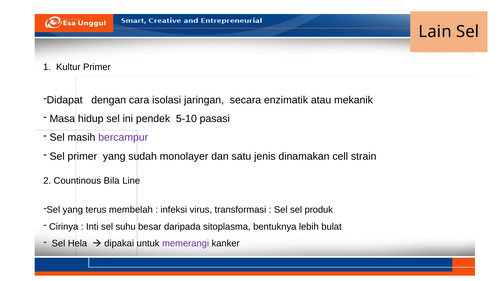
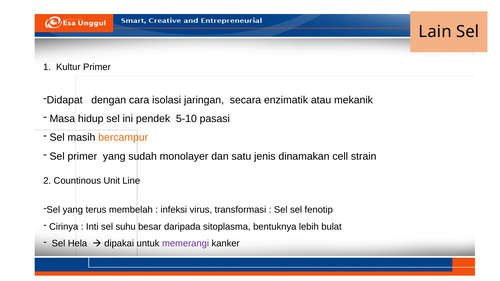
bercampur colour: purple -> orange (123, 138)
Bila: Bila -> Unit (112, 181)
produk: produk -> fenotip (319, 210)
